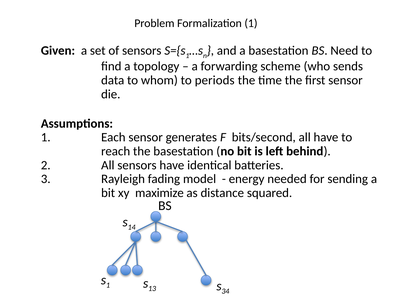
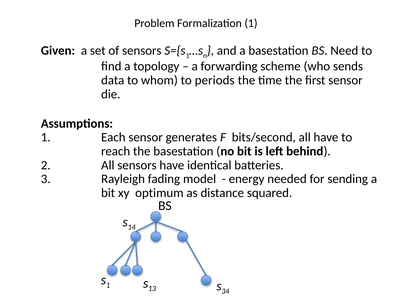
maximize: maximize -> optimum (159, 193)
